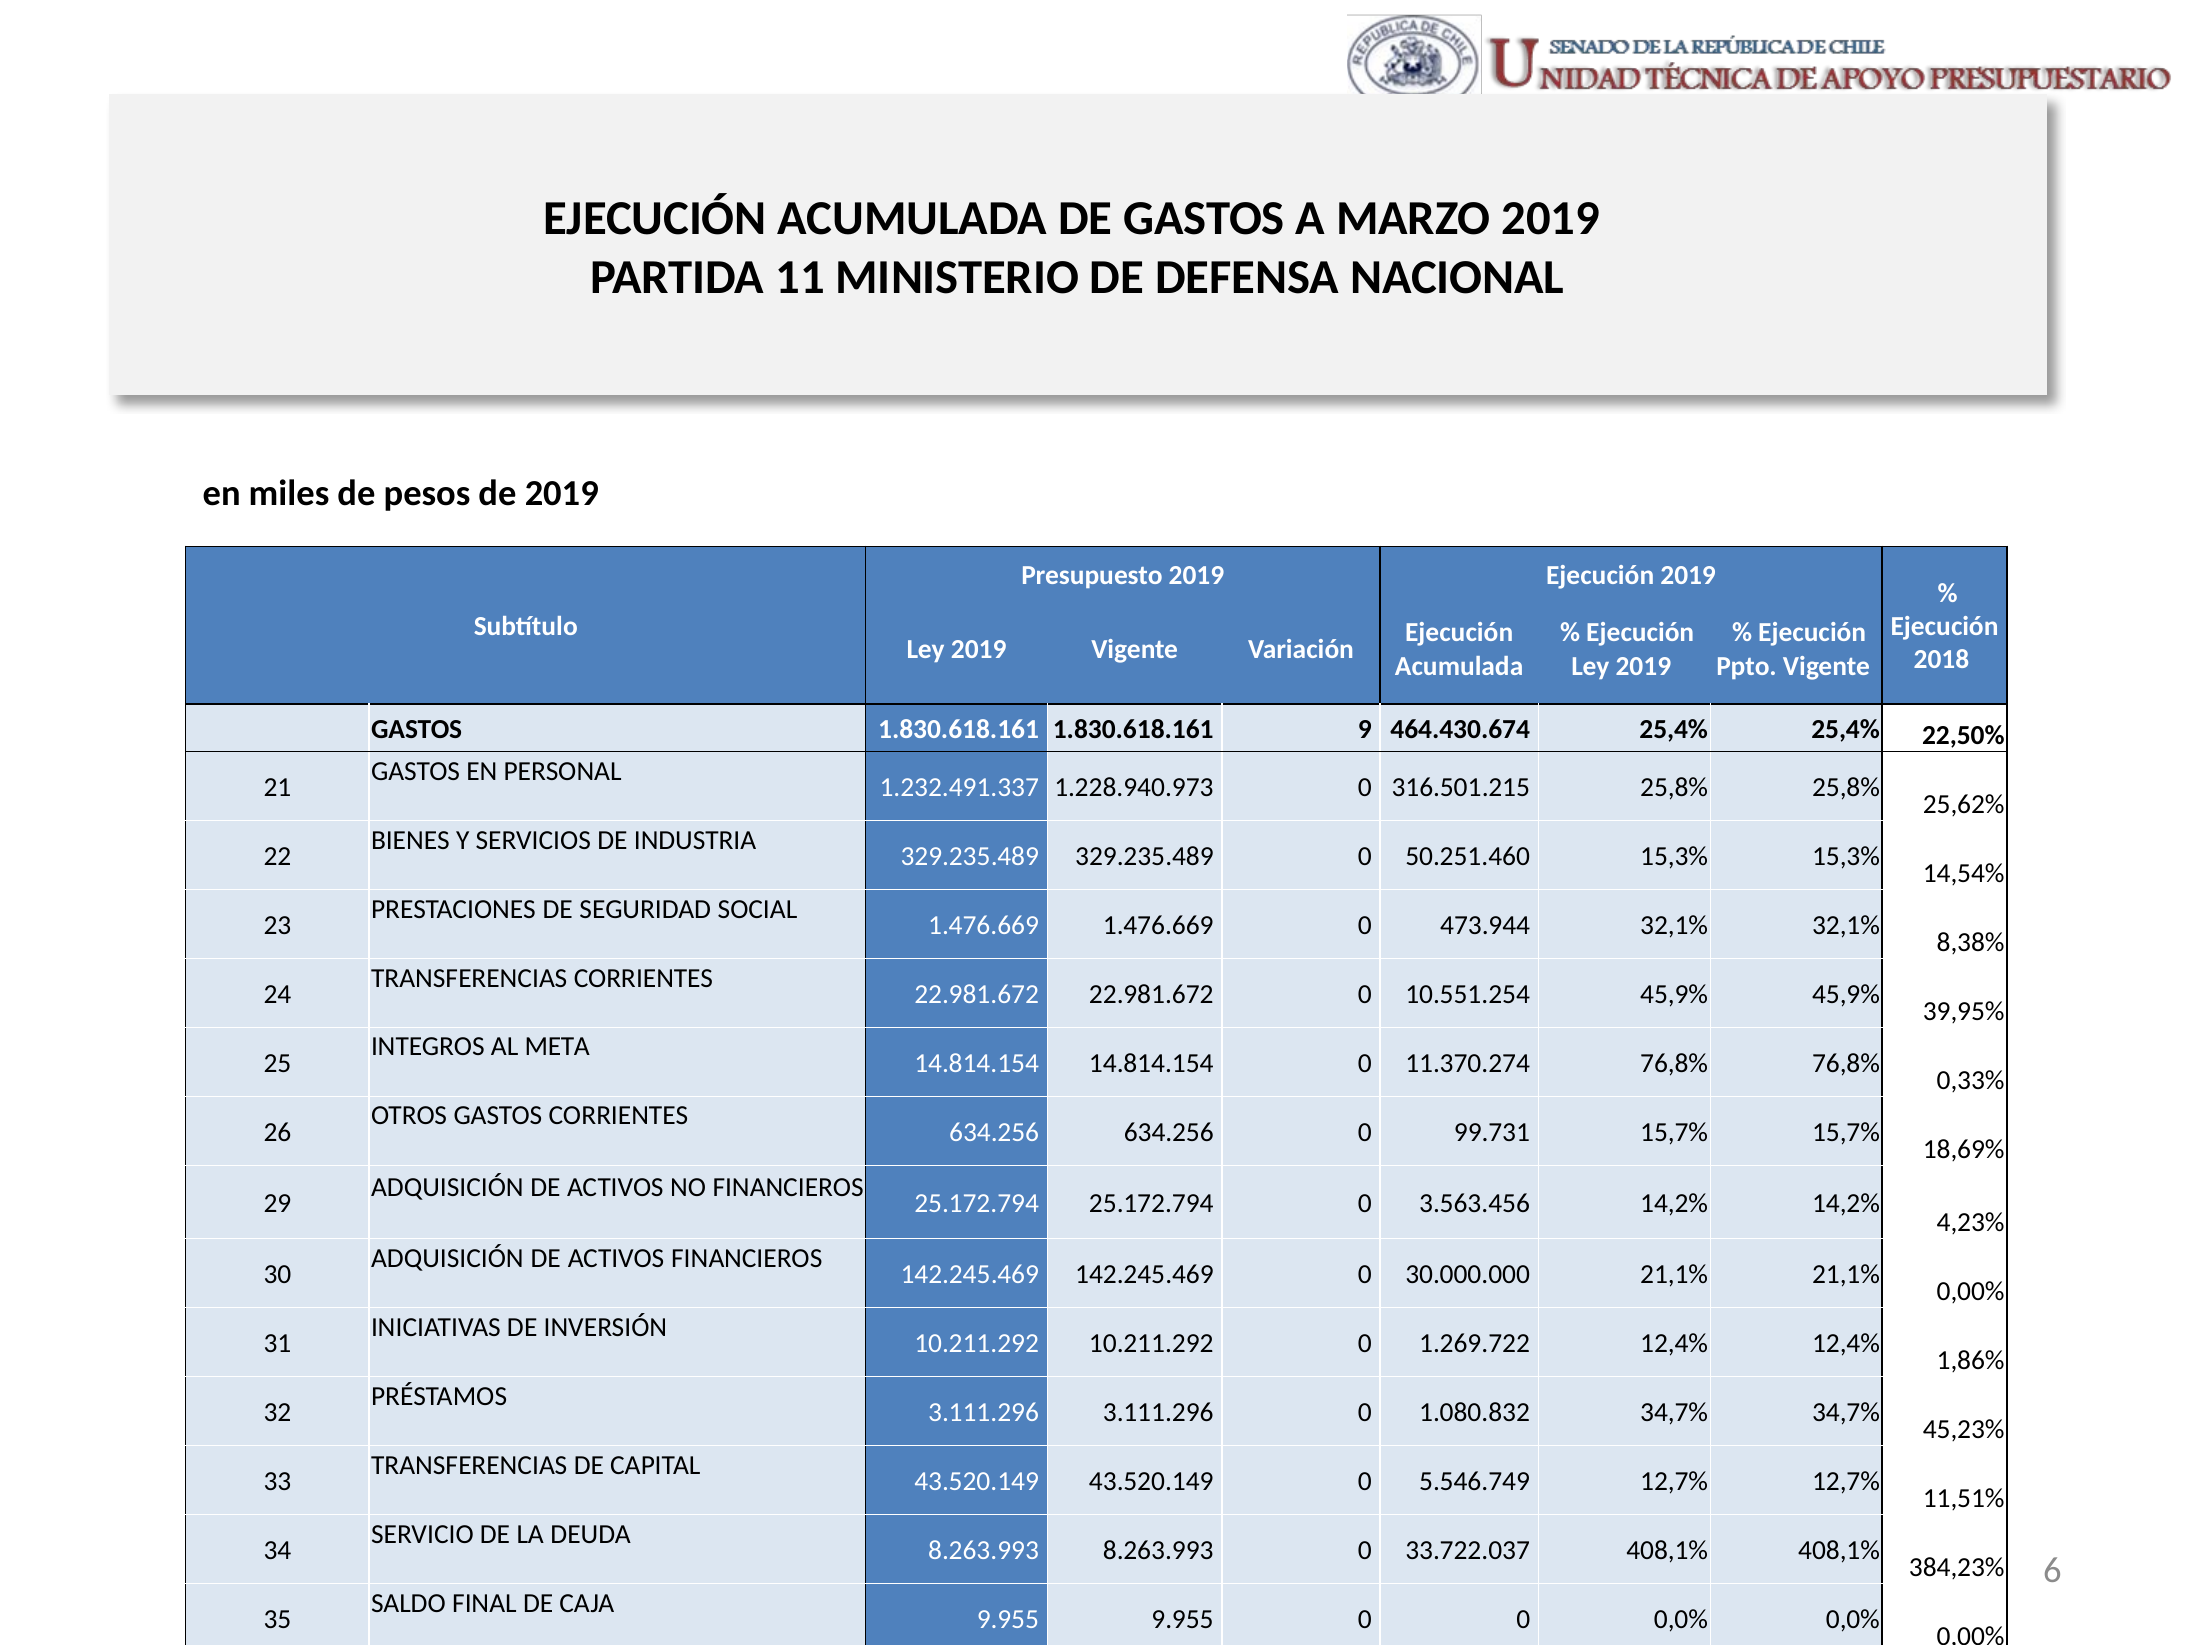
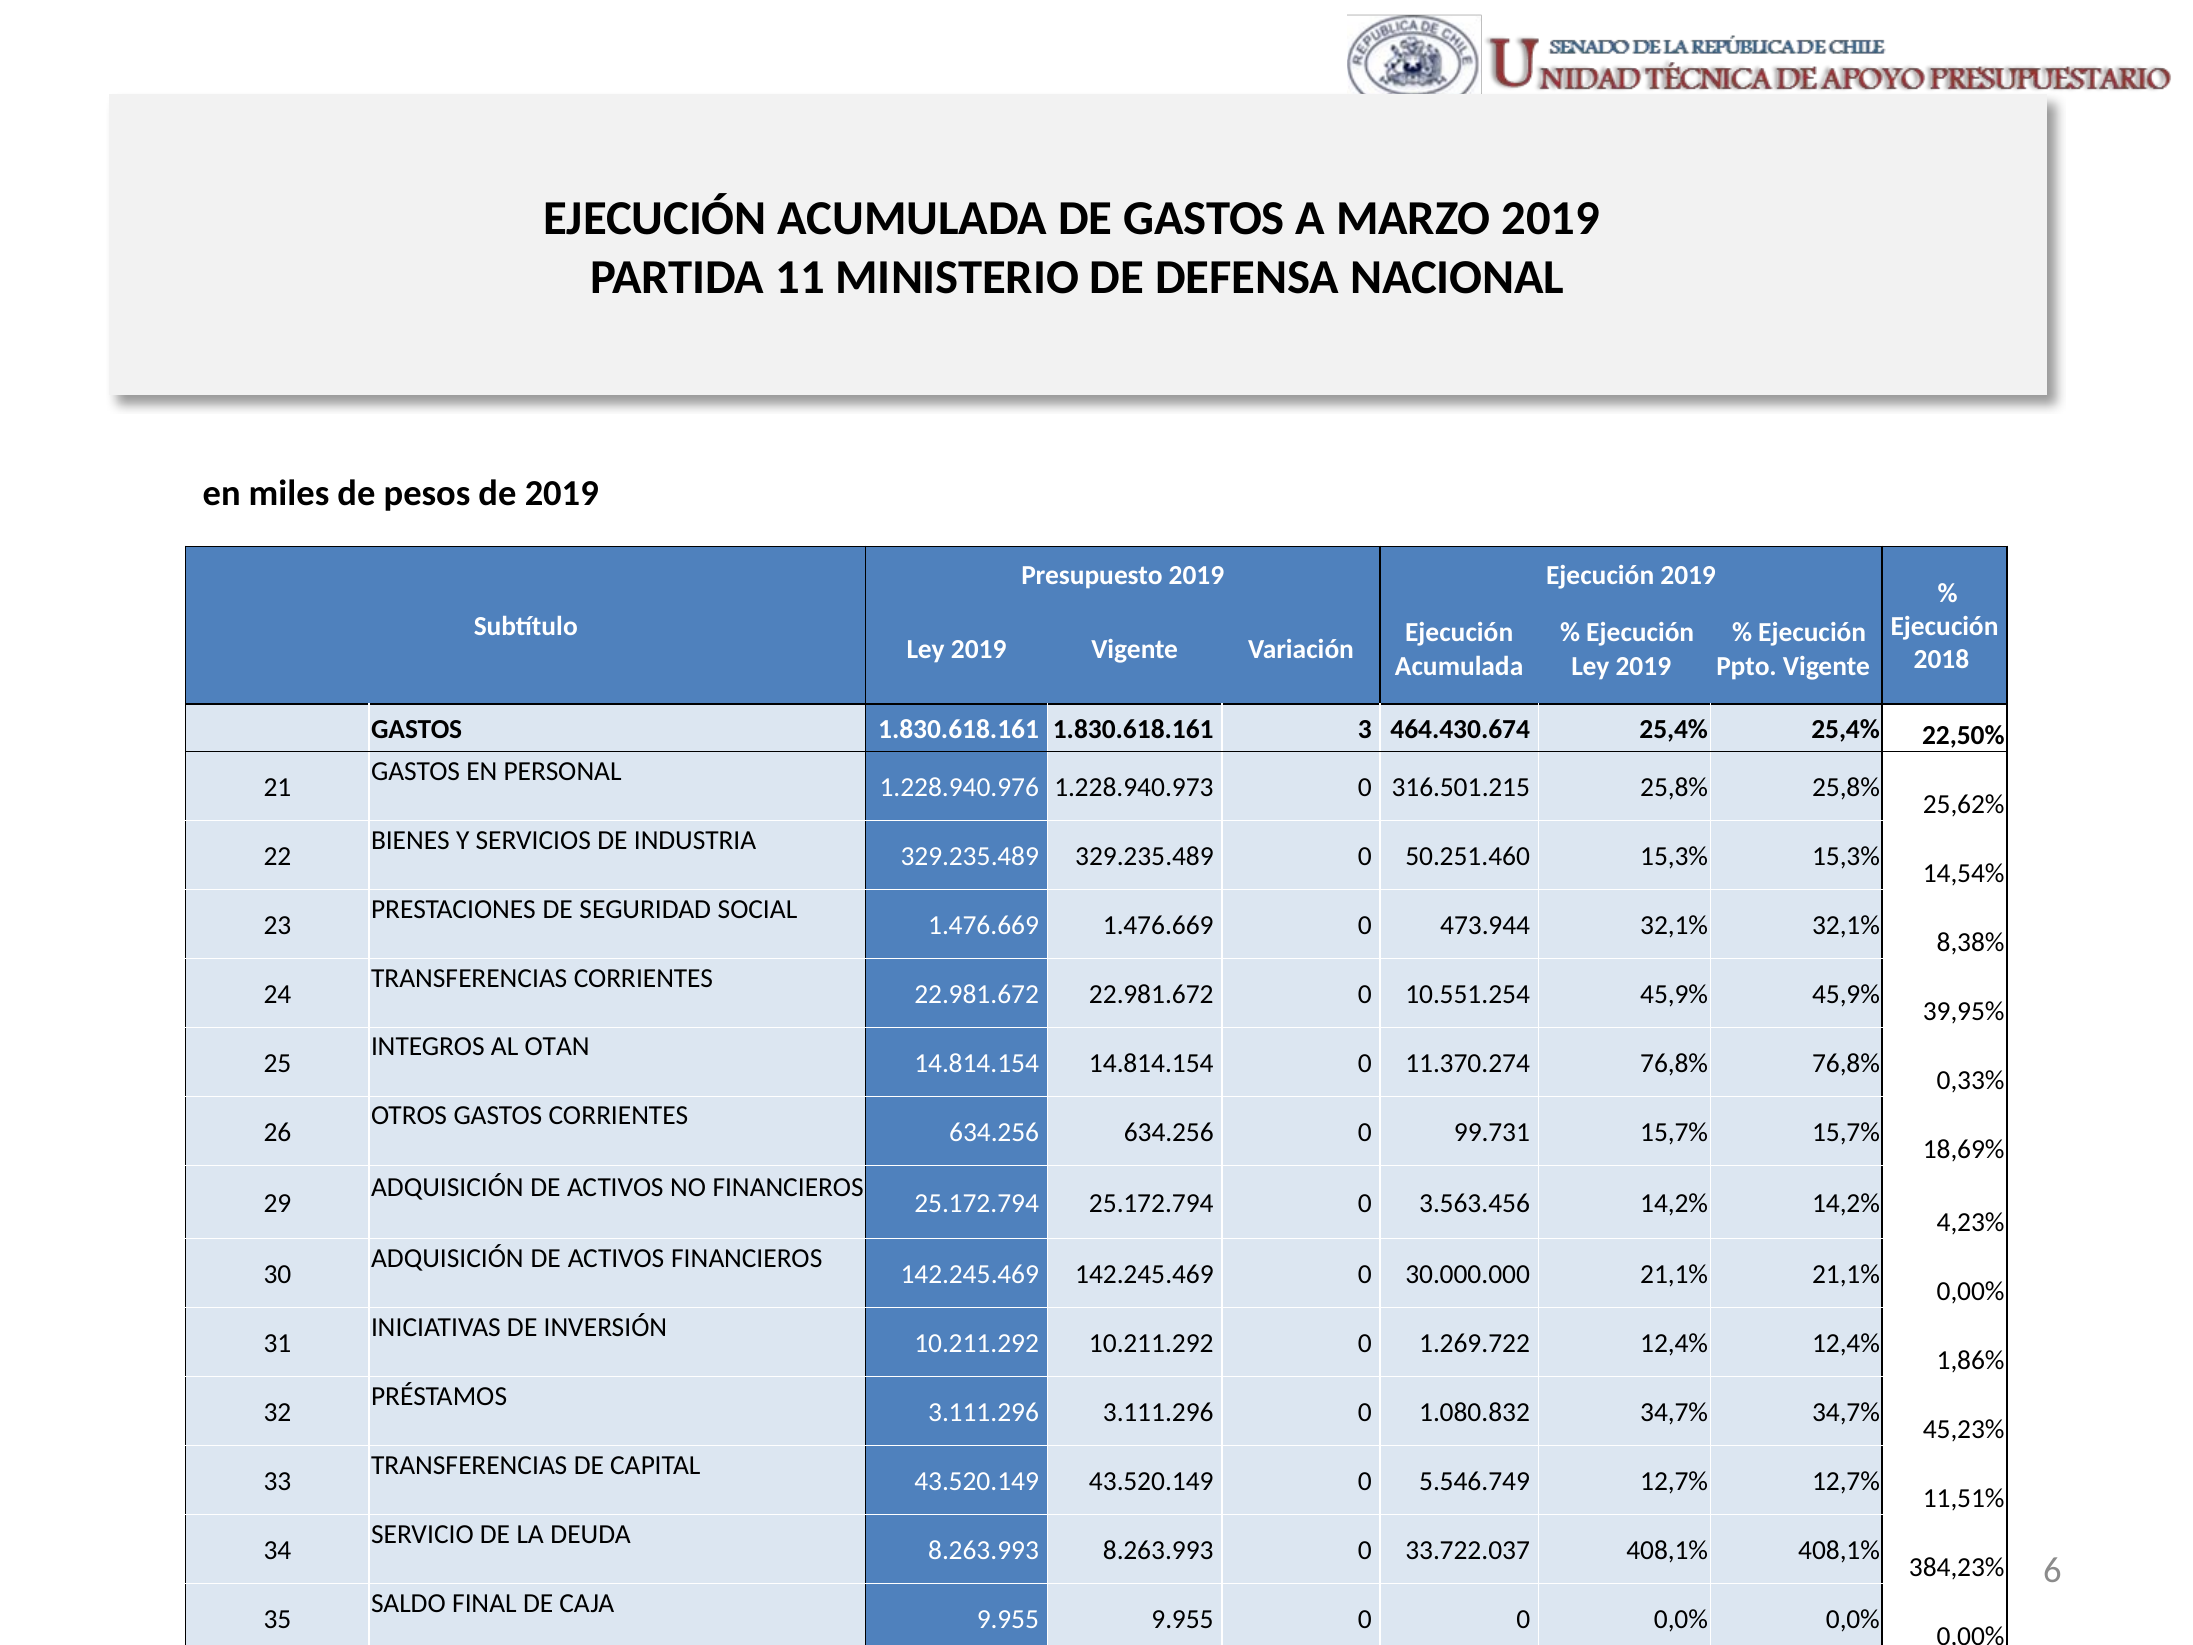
9: 9 -> 3 (1365, 729)
1.232.491.337: 1.232.491.337 -> 1.228.940.976 (959, 787)
META: META -> OTAN (557, 1047)
